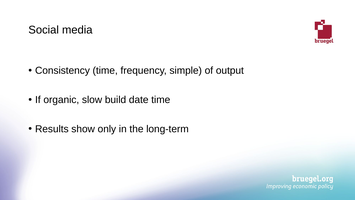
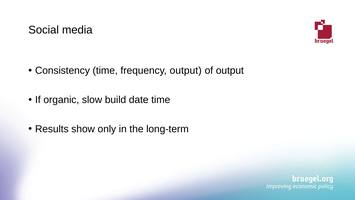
frequency simple: simple -> output (186, 71)
